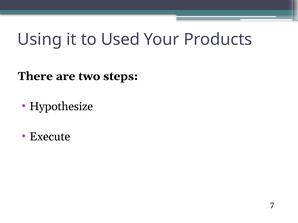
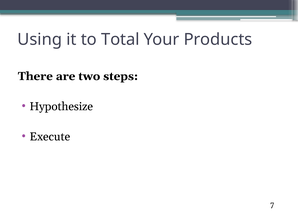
Used: Used -> Total (120, 40)
